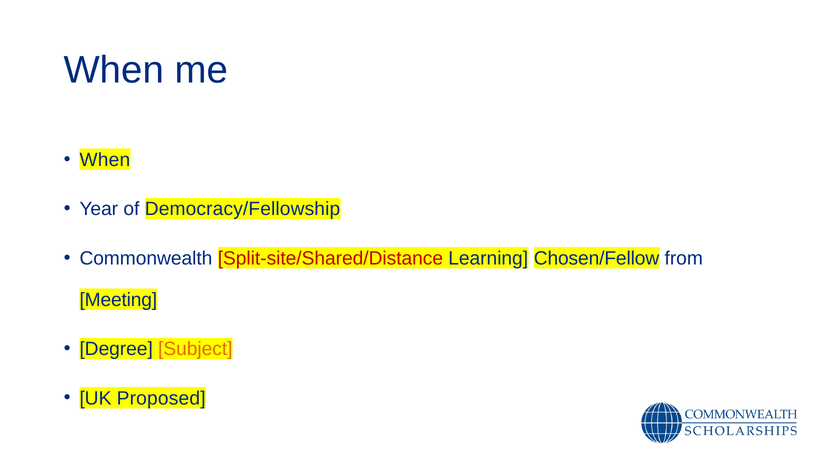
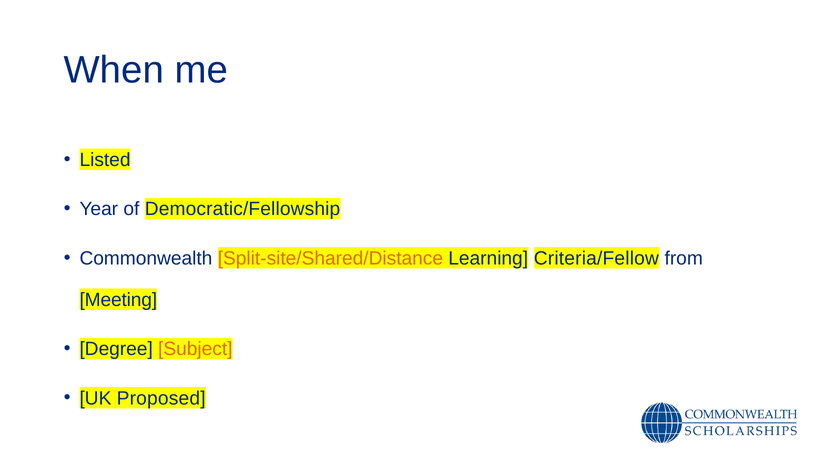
When: When -> Listed (105, 160)
Democracy/Fellowship: Democracy/Fellowship -> Democratic/Fellowship (243, 209)
Split-site/Shared/Distance colour: red -> orange (330, 258)
Chosen/Fellow: Chosen/Fellow -> Criteria/Fellow (596, 258)
